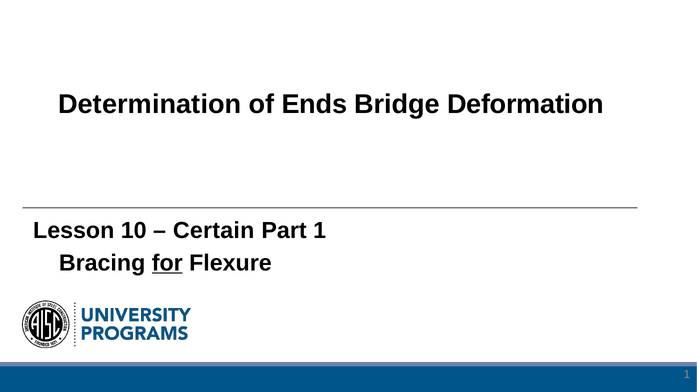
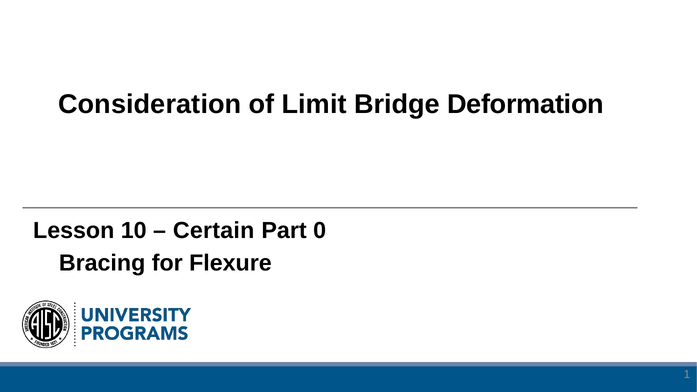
Determination: Determination -> Consideration (150, 104)
Ends: Ends -> Limit (314, 104)
Part 1: 1 -> 0 (320, 231)
for underline: present -> none (167, 263)
